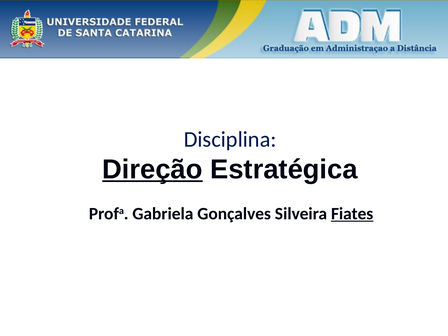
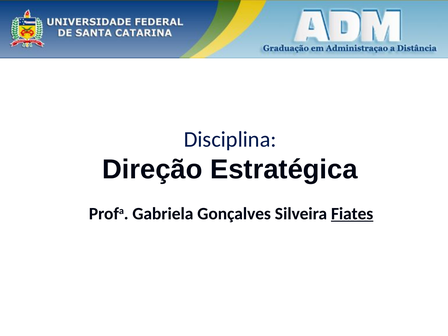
Direção underline: present -> none (152, 170)
